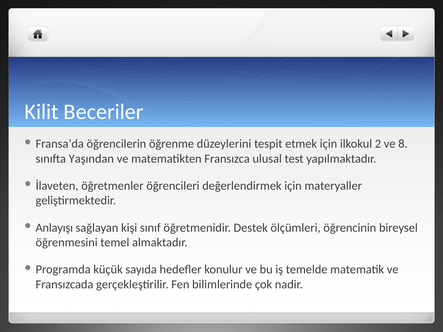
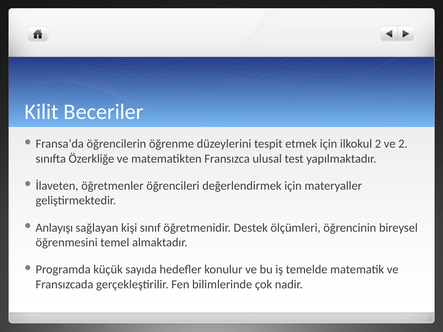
ve 8: 8 -> 2 (403, 144)
Yaşından: Yaşından -> Özerkliğe (91, 159)
